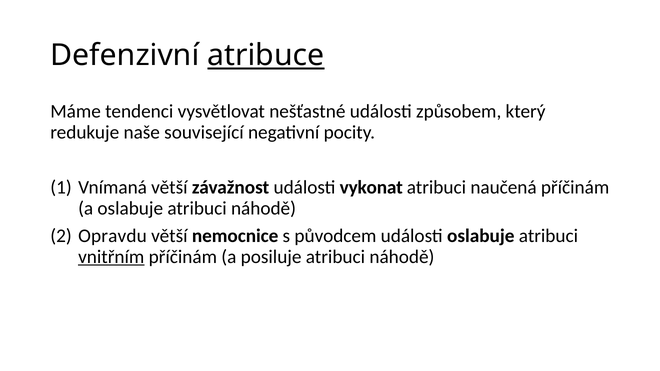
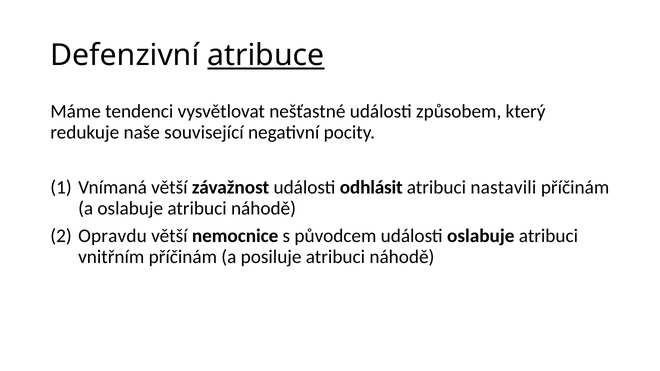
vykonat: vykonat -> odhlásit (371, 188)
naučená: naučená -> nastavili (503, 188)
vnitřním underline: present -> none (111, 257)
